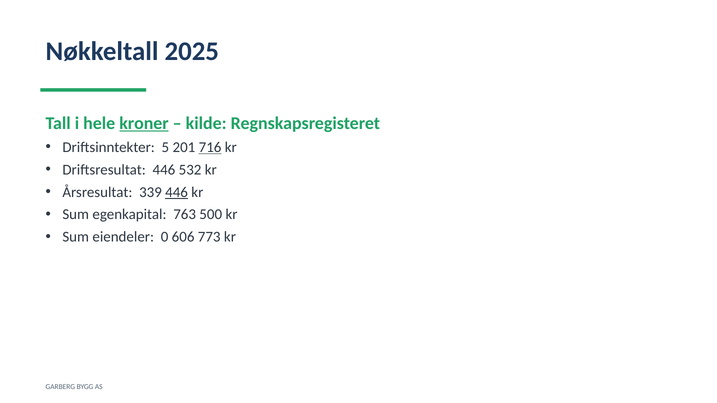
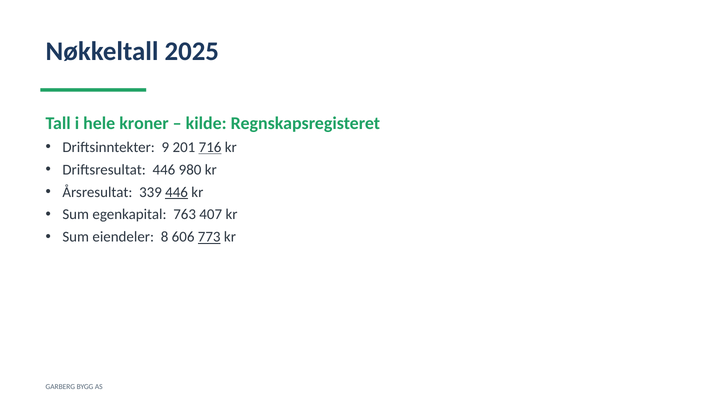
kroner underline: present -> none (144, 123)
5: 5 -> 9 (165, 147)
532: 532 -> 980 (190, 170)
500: 500 -> 407 (211, 215)
0: 0 -> 8 (165, 237)
773 underline: none -> present (209, 237)
